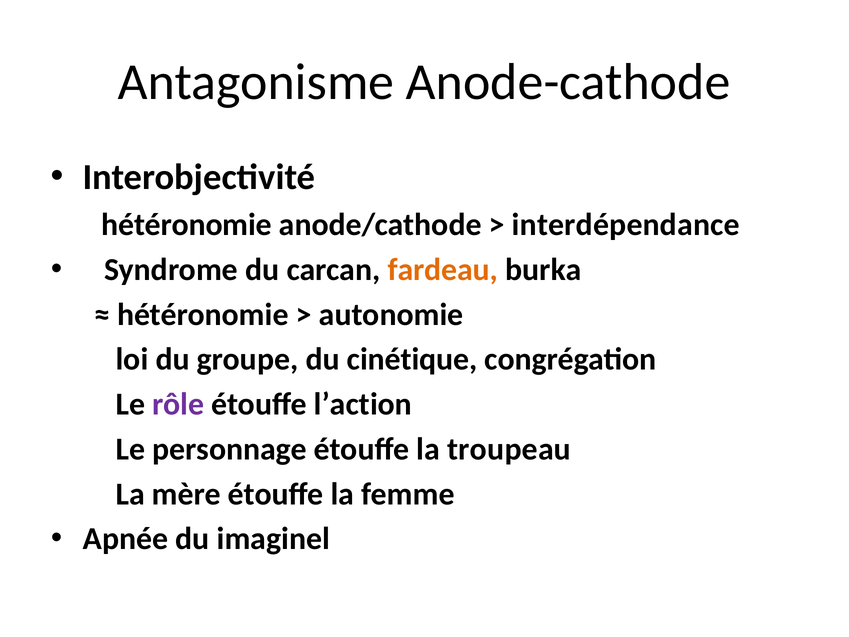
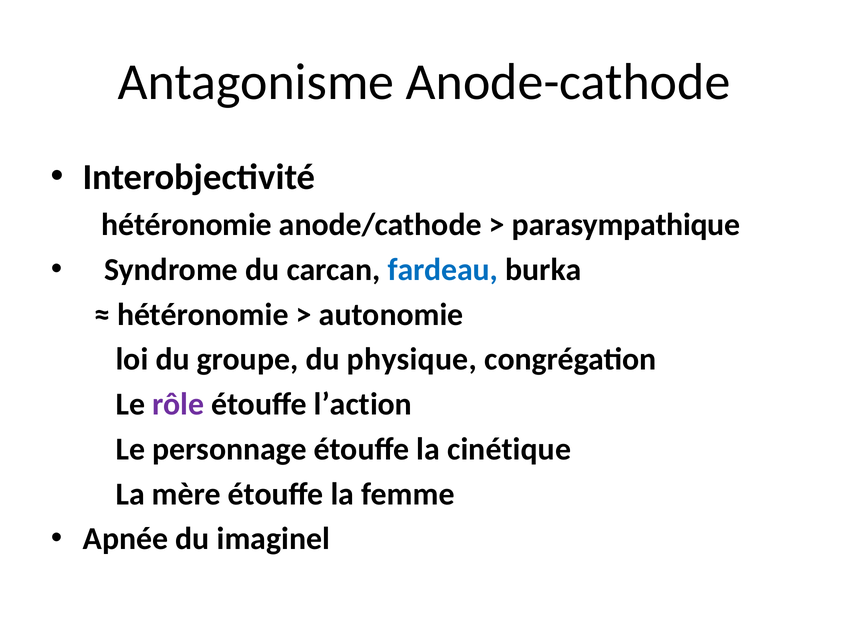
interdépendance: interdépendance -> parasympathique (626, 225)
fardeau colour: orange -> blue (443, 270)
cinétique: cinétique -> physique (412, 359)
troupeau: troupeau -> cinétique (509, 449)
